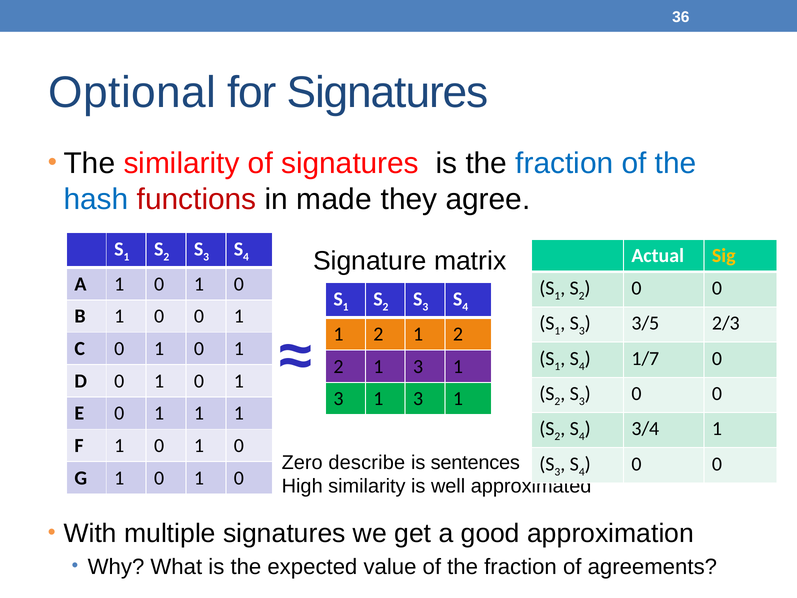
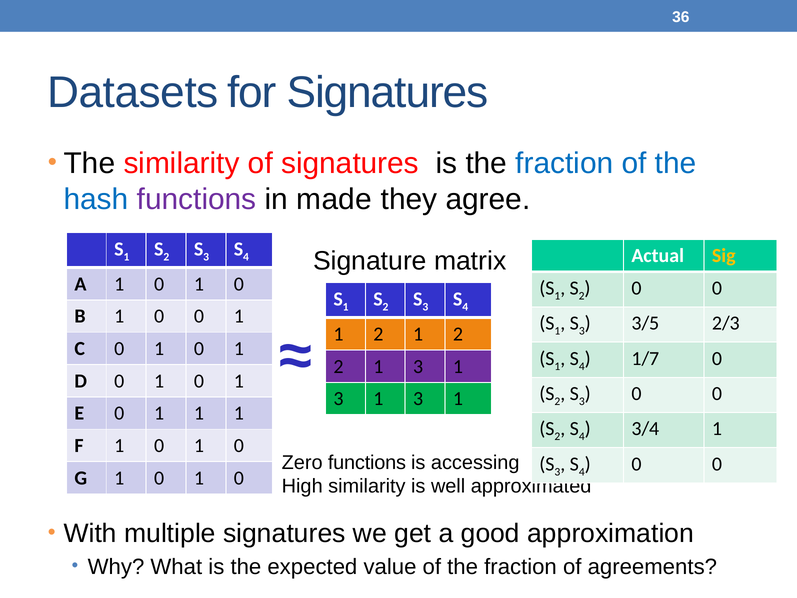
Optional: Optional -> Datasets (133, 93)
functions colour: red -> purple (197, 199)
Zero describe: describe -> functions (367, 462)
sentences: sentences -> accessing (475, 462)
